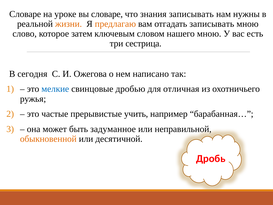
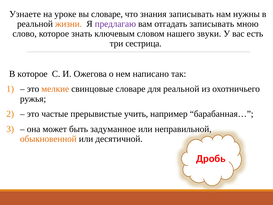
Словаре: Словаре -> Узнаете (25, 14)
предлагаю colour: orange -> purple (115, 24)
затем: затем -> знать (82, 34)
нашего мною: мною -> звуки (209, 34)
В сегодня: сегодня -> которое (32, 74)
мелкие colour: blue -> orange (55, 89)
свинцовые дробью: дробью -> словаре (130, 89)
для отличная: отличная -> реальной (181, 89)
